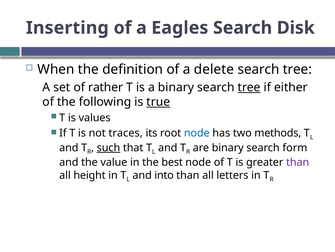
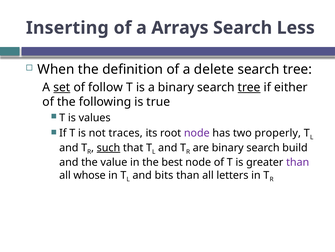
Eagles: Eagles -> Arrays (180, 28)
Disk: Disk -> Less (296, 28)
set underline: none -> present (62, 87)
rather: rather -> follow (106, 87)
true underline: present -> none (158, 102)
node colour: blue -> purple (197, 133)
methods: methods -> properly (278, 133)
form: form -> build (295, 147)
height: height -> whose (90, 175)
into: into -> bits (164, 175)
